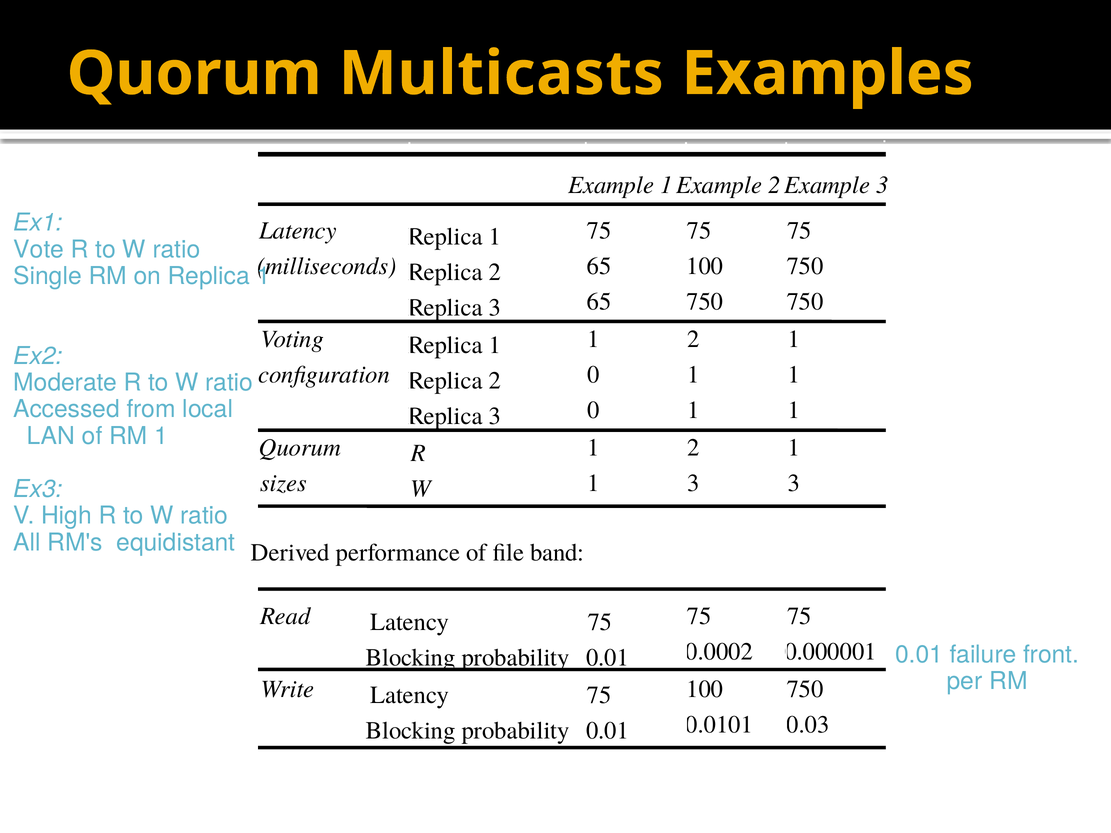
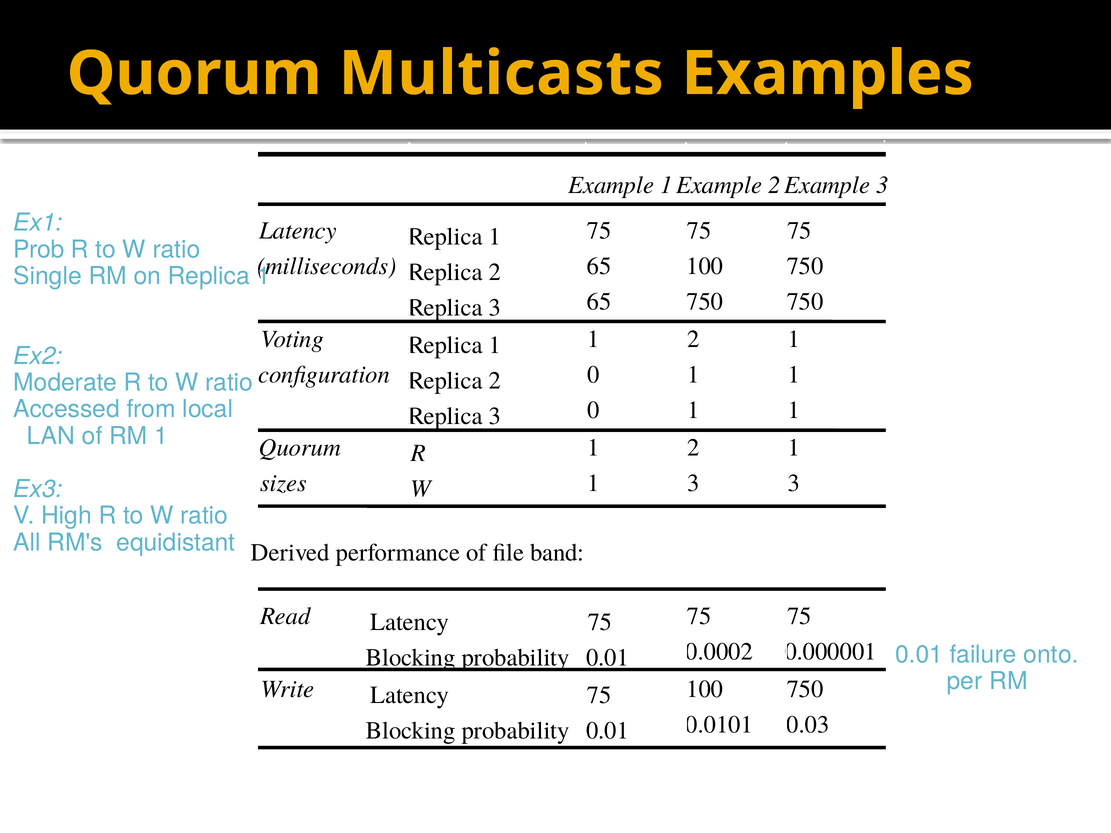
Vote: Vote -> Prob (39, 250)
front: front -> onto (1051, 655)
